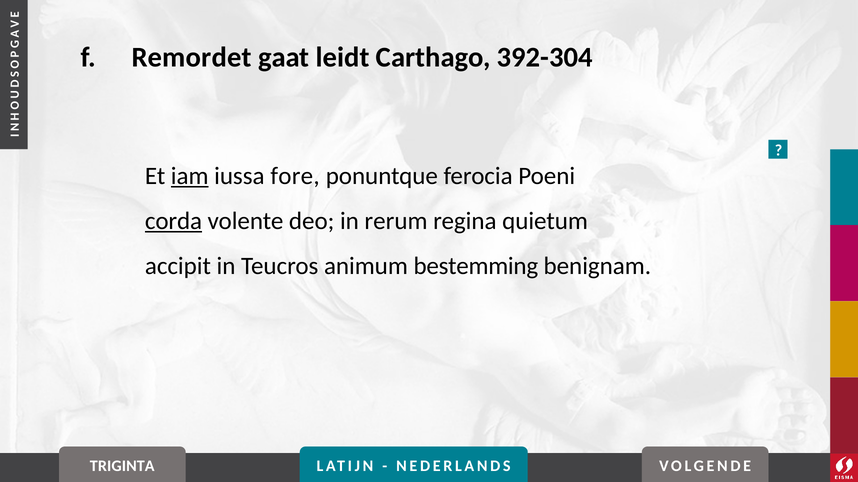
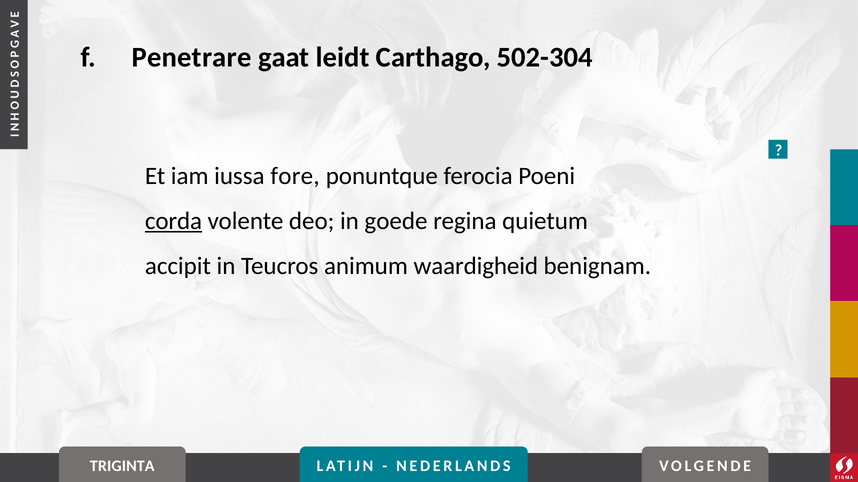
Remordet: Remordet -> Penetrare (192, 57)
392-304: 392-304 -> 502-304 (545, 57)
iam underline: present -> none (190, 176)
rerum: rerum -> goede (396, 221)
bestemming: bestemming -> waardigheid (476, 266)
